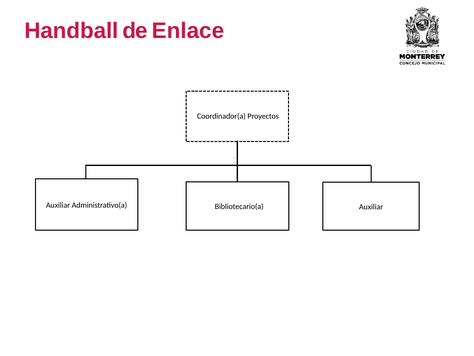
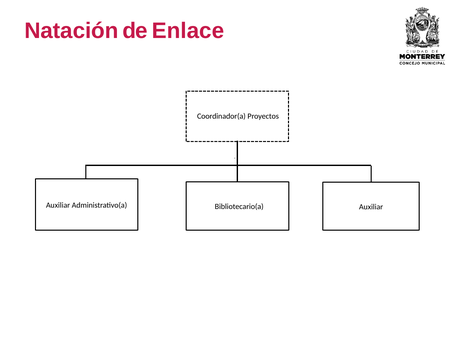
Handball: Handball -> Natación (71, 31)
